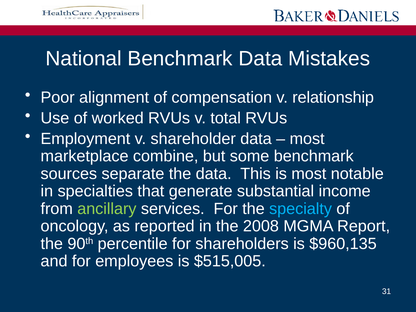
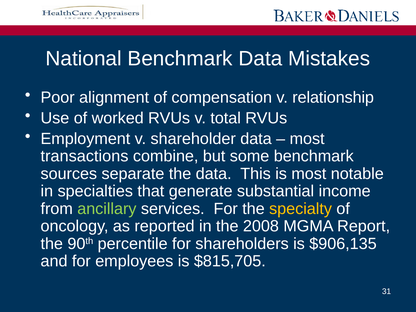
marketplace: marketplace -> transactions (85, 156)
specialty colour: light blue -> yellow (301, 209)
$960,135: $960,135 -> $906,135 (343, 244)
$515,005: $515,005 -> $815,705 (230, 261)
